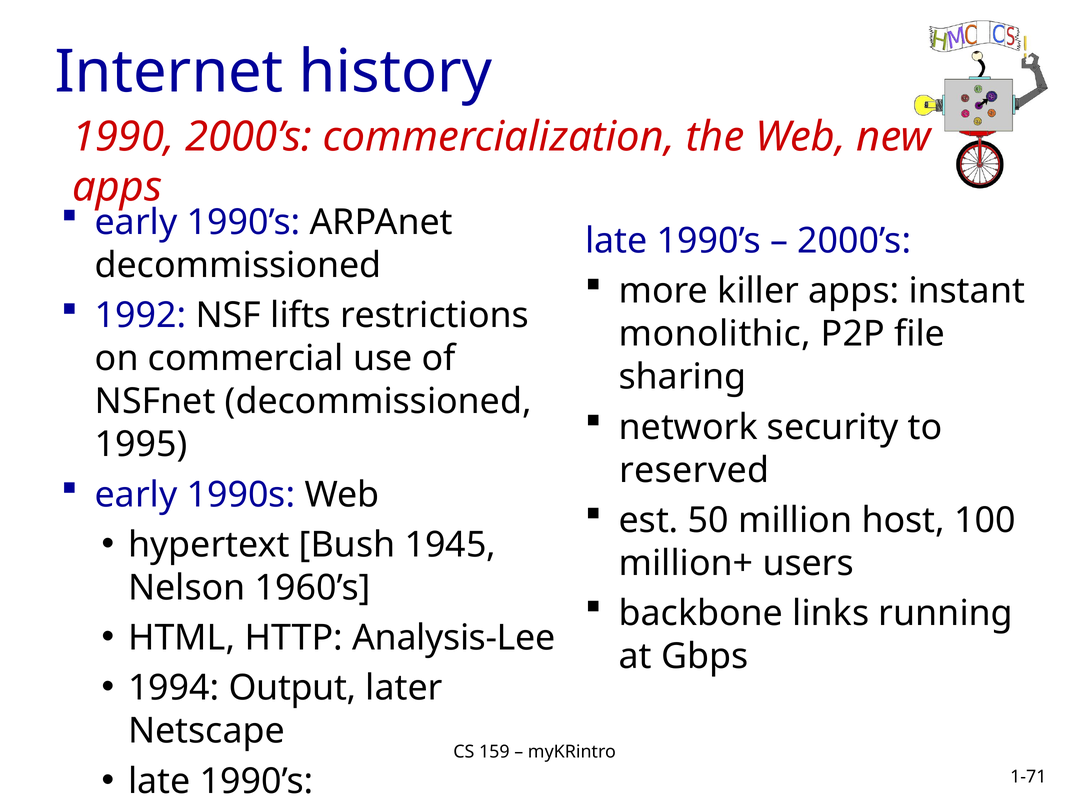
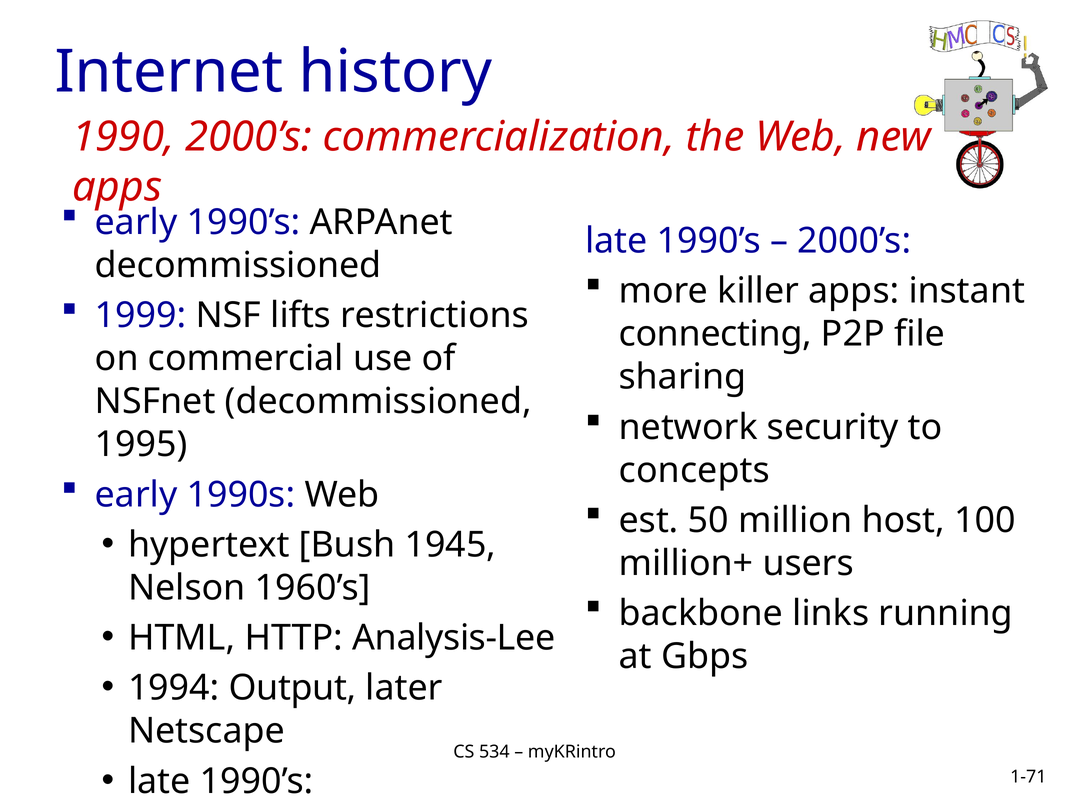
1992: 1992 -> 1999 (141, 315)
monolithic: monolithic -> connecting (715, 334)
reserved: reserved -> concepts (694, 470)
159: 159 -> 534 (494, 751)
